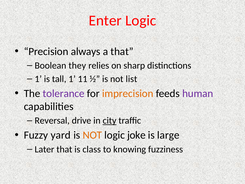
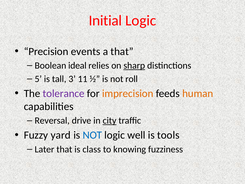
Enter: Enter -> Initial (105, 20)
always: always -> events (86, 51)
they: they -> ideal (77, 65)
sharp underline: none -> present (134, 65)
1: 1 -> 5 (38, 79)
tall 1: 1 -> 3 (72, 79)
list: list -> roll (132, 79)
human colour: purple -> orange (198, 93)
NOT colour: orange -> blue (92, 135)
joke: joke -> well (136, 135)
large: large -> tools (168, 135)
